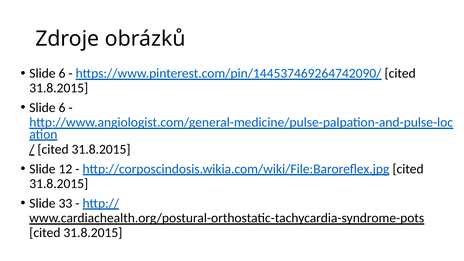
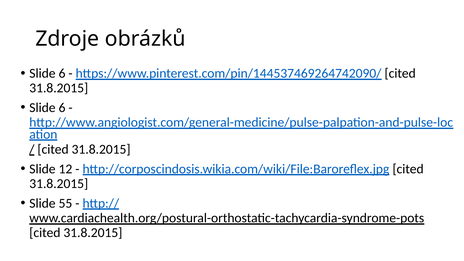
33: 33 -> 55 (65, 203)
